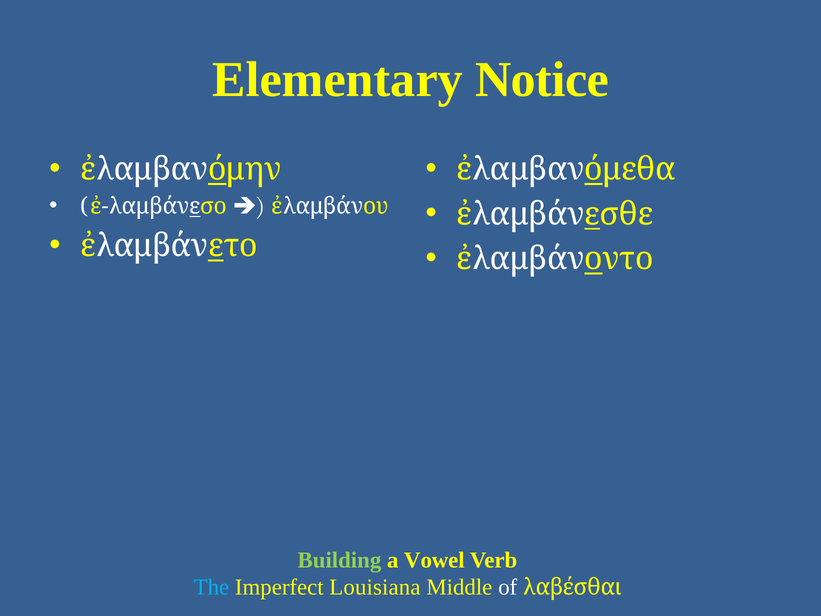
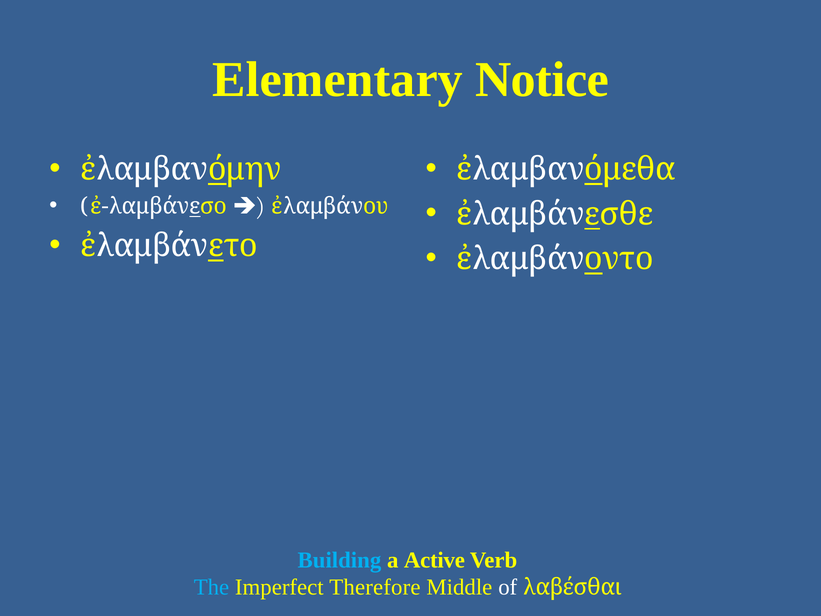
Building colour: light green -> light blue (339, 560)
Vowel: Vowel -> Active (434, 560)
Louisiana: Louisiana -> Therefore (375, 587)
